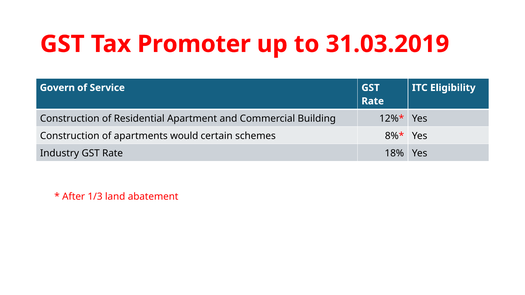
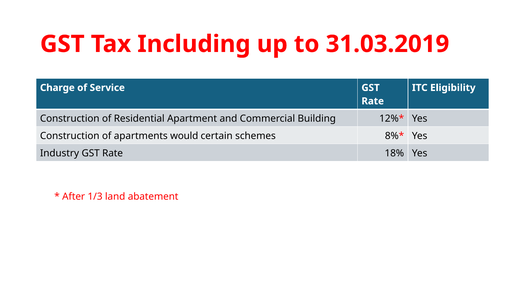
Promoter: Promoter -> Including (194, 44)
Govern: Govern -> Charge (57, 88)
